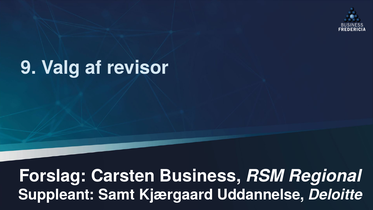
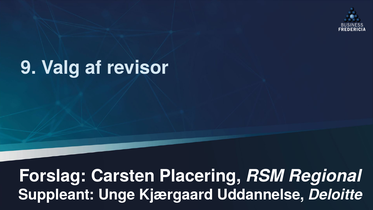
Business: Business -> Placering (200, 176)
Samt: Samt -> Unge (117, 195)
